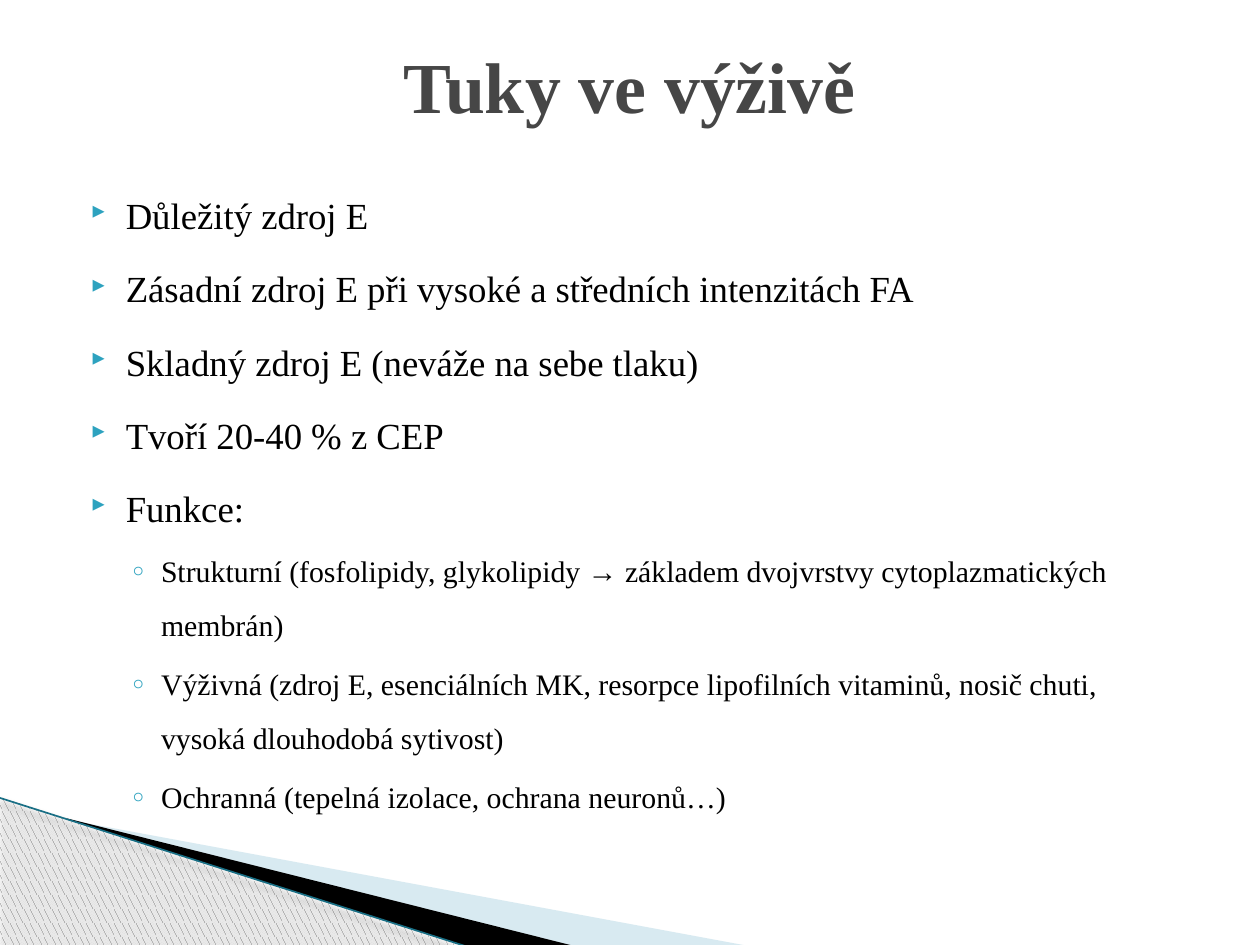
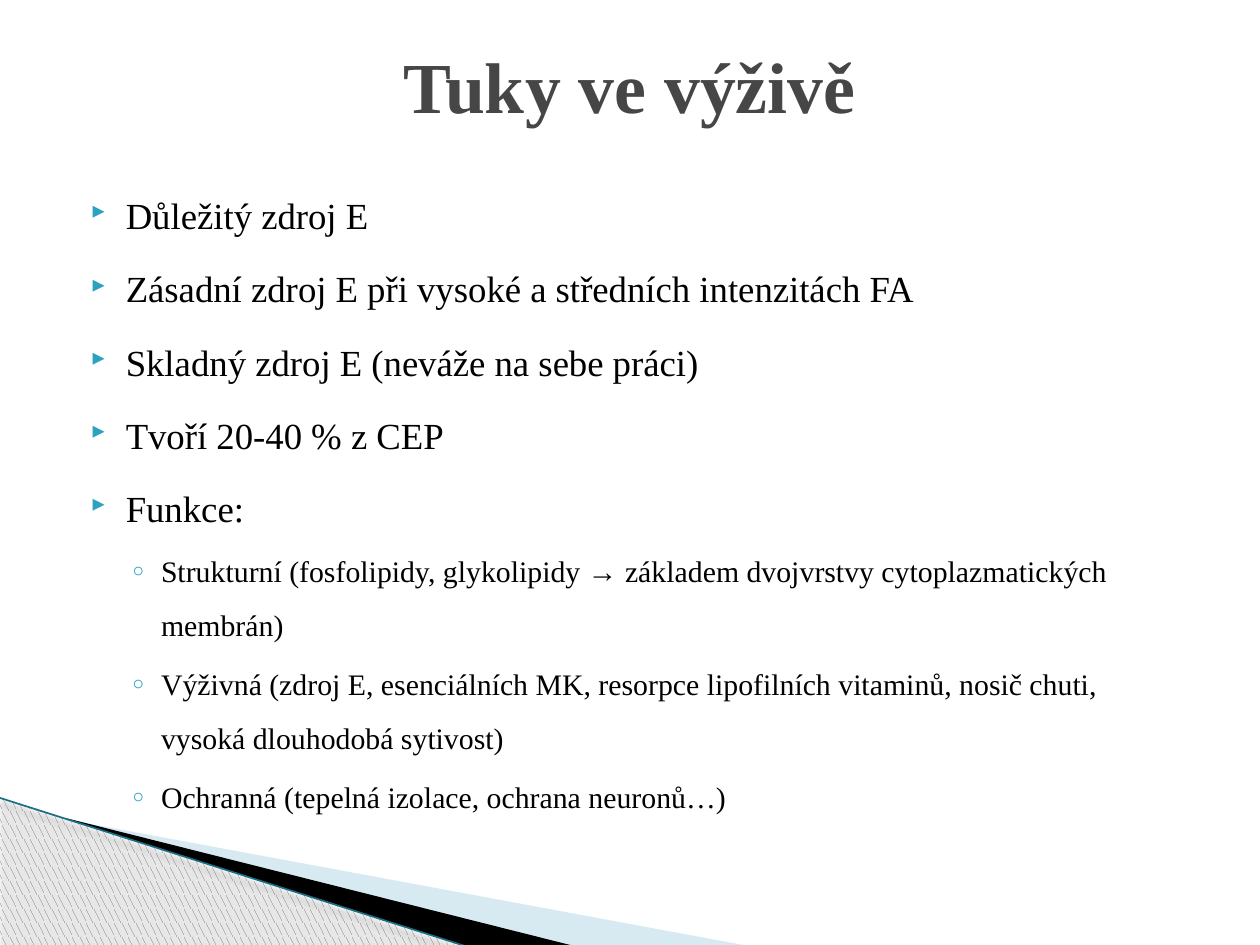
tlaku: tlaku -> práci (656, 364)
